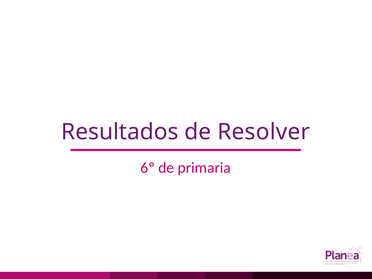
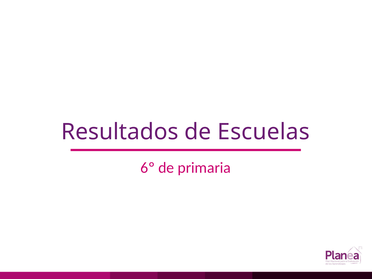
Resolver: Resolver -> Escuelas (264, 132)
